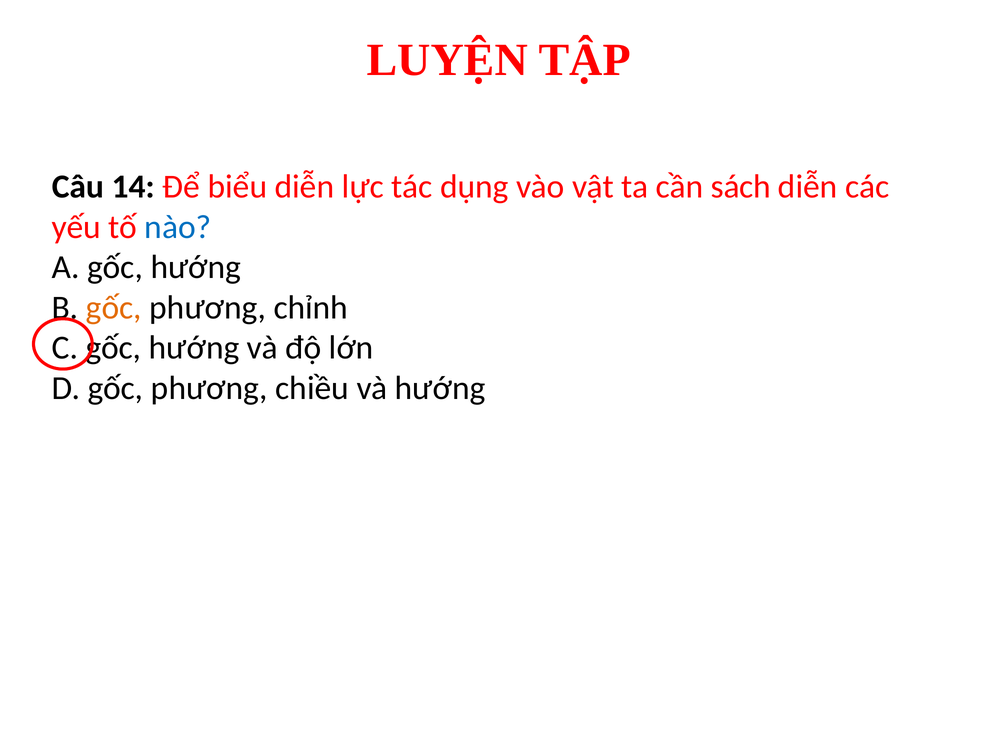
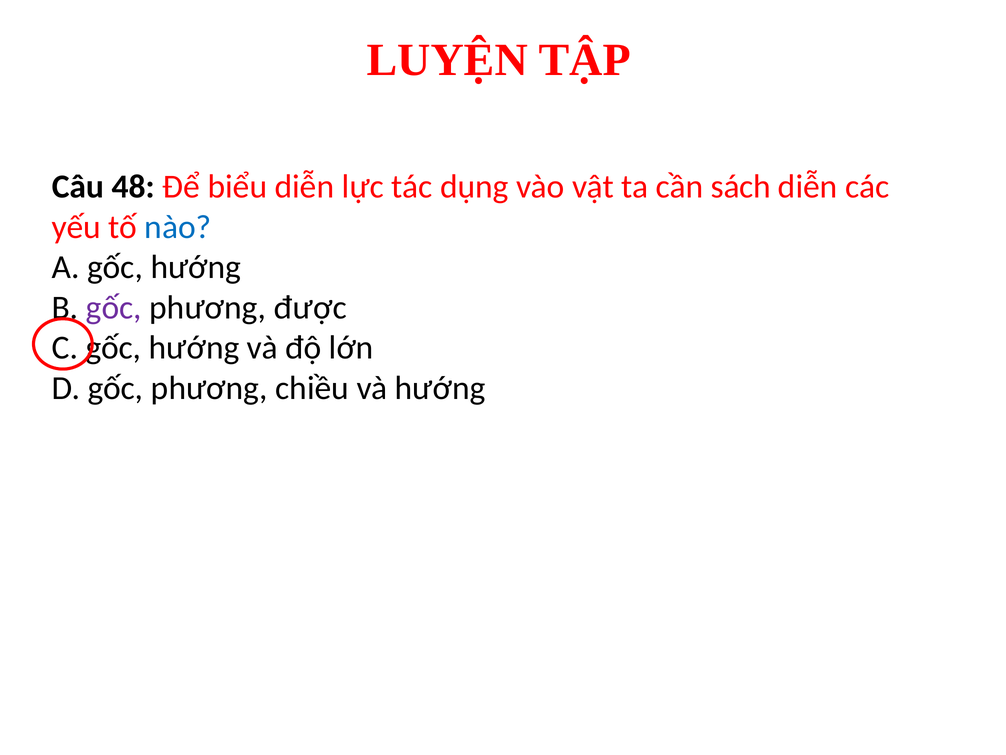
14: 14 -> 48 (133, 187)
gốc colour: orange -> purple (114, 307)
chỉnh: chỉnh -> được (310, 307)
